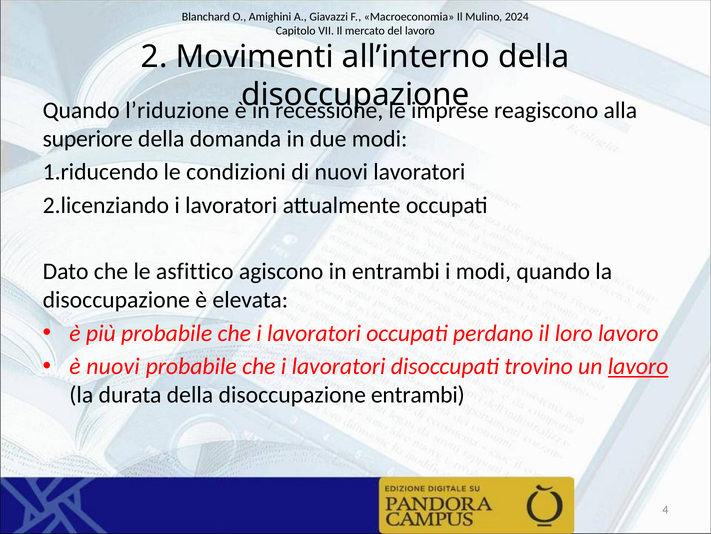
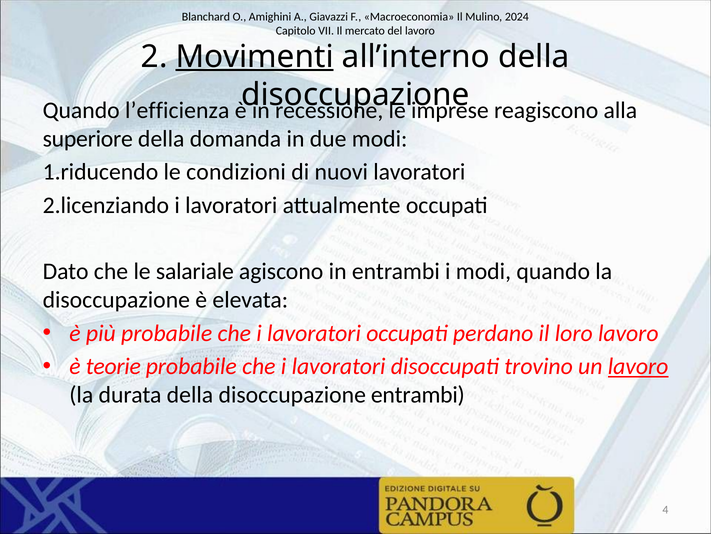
Movimenti underline: none -> present (255, 56)
l’riduzione: l’riduzione -> l’efficienza (177, 110)
asfittico: asfittico -> salariale (195, 271)
è nuovi: nuovi -> teorie (113, 366)
